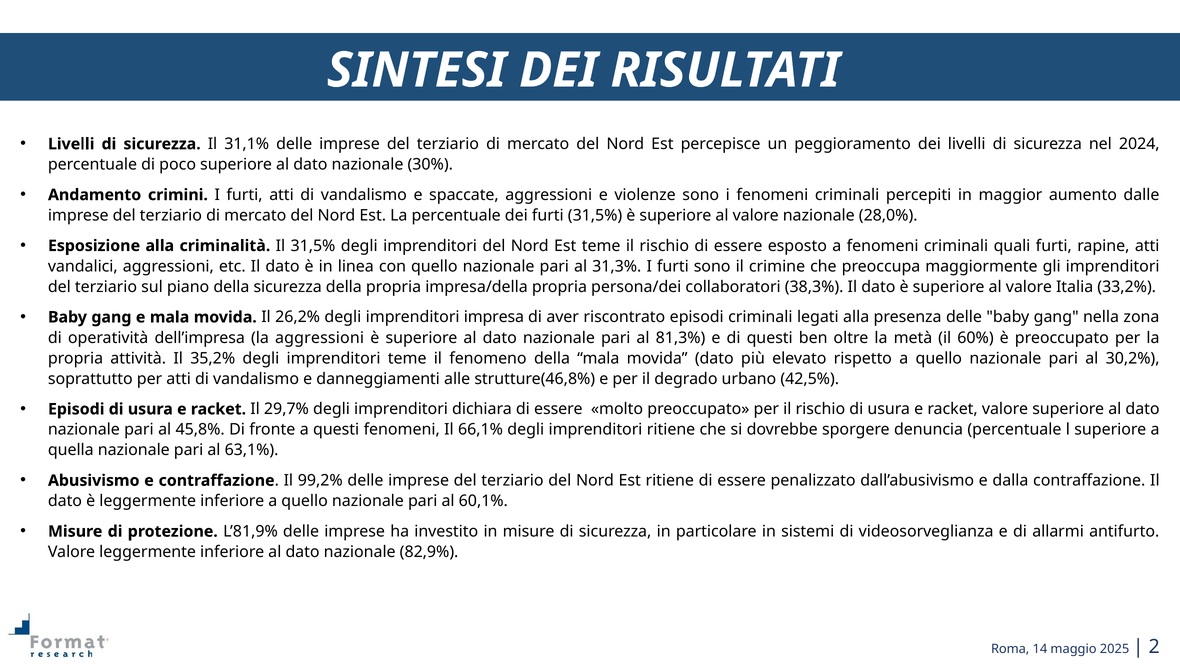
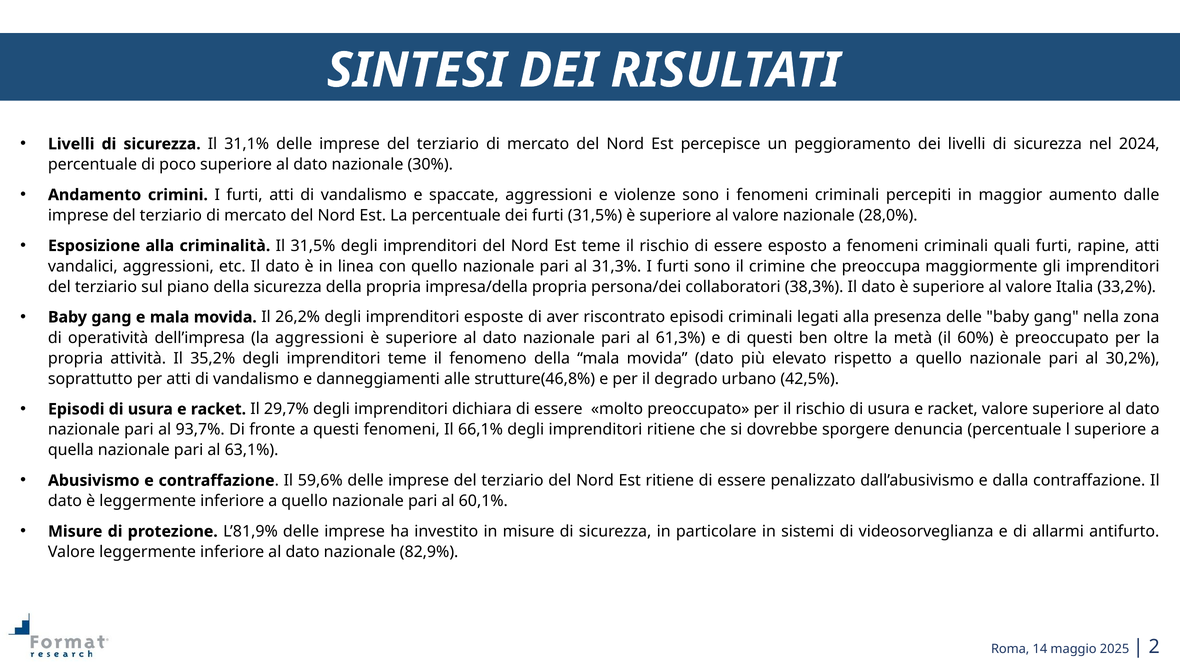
impresa: impresa -> esposte (494, 317)
81,3%: 81,3% -> 61,3% (681, 338)
45,8%: 45,8% -> 93,7% (200, 430)
99,2%: 99,2% -> 59,6% (320, 480)
